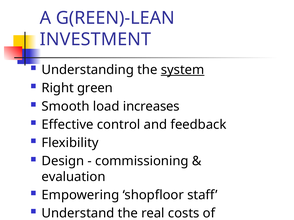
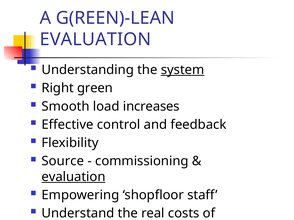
INVESTMENT: INVESTMENT -> EVALUATION (95, 40)
Design: Design -> Source (63, 161)
evaluation underline: none -> present (74, 177)
